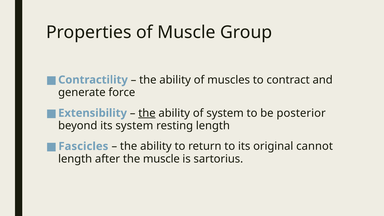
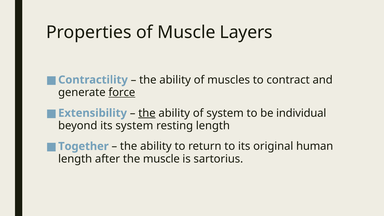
Group: Group -> Layers (246, 32)
force underline: none -> present (122, 92)
posterior: posterior -> individual (301, 113)
Fascicles: Fascicles -> Together (83, 146)
cannot: cannot -> human (315, 146)
